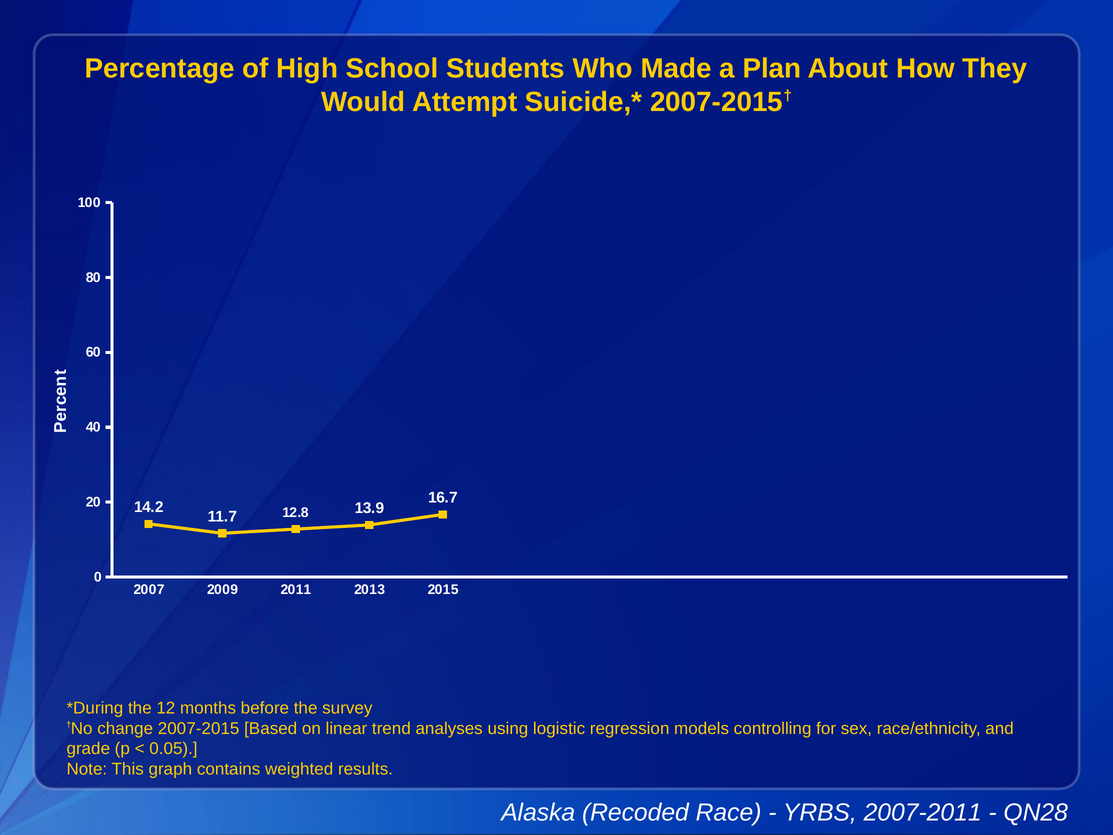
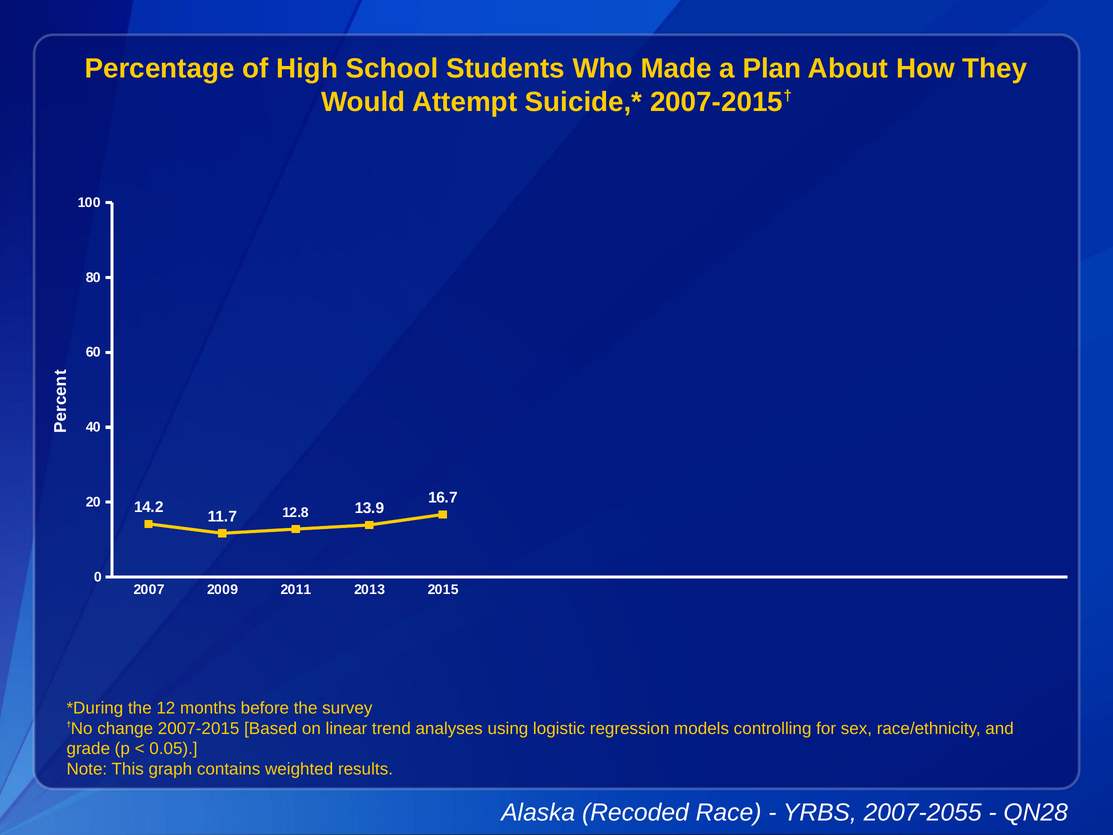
2007-2011: 2007-2011 -> 2007-2055 (923, 812)
